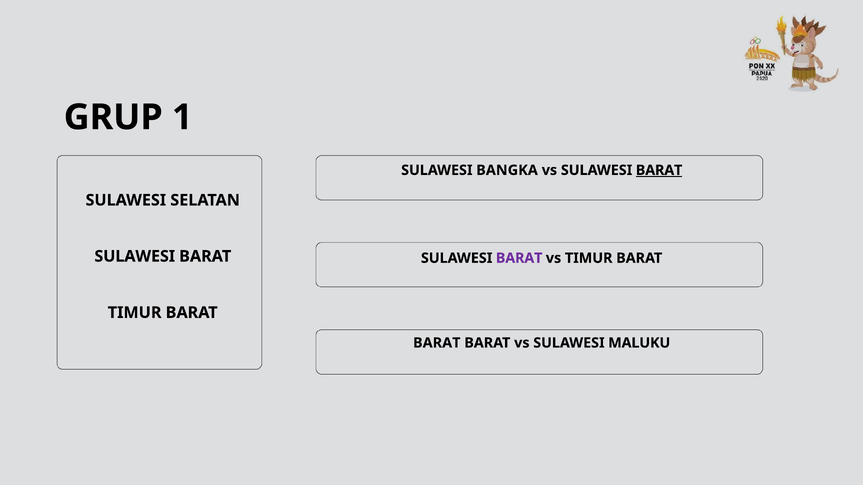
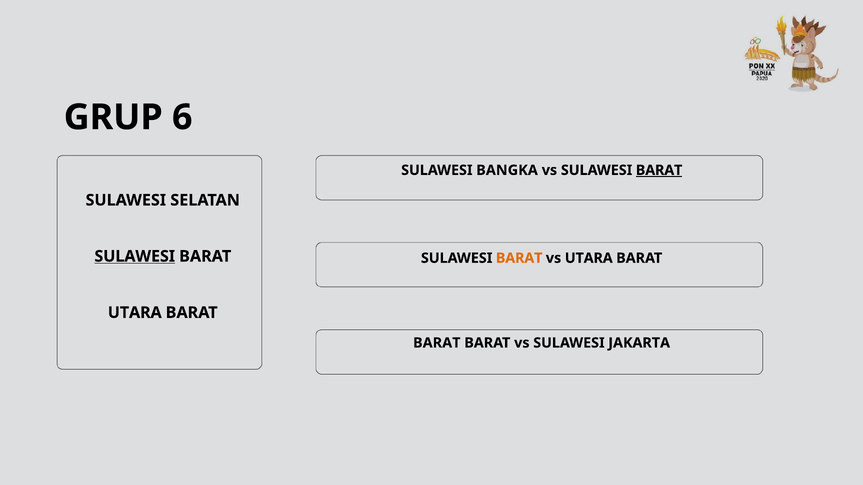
1: 1 -> 6 (182, 117)
SULAWESI underline: none -> present (135, 257)
BARAT colour: purple -> orange (519, 258)
vs TIMUR: TIMUR -> UTARA (589, 258)
TIMUR: TIMUR -> UTARA (135, 313)
MALUKU: MALUKU -> JAKARTA (639, 343)
